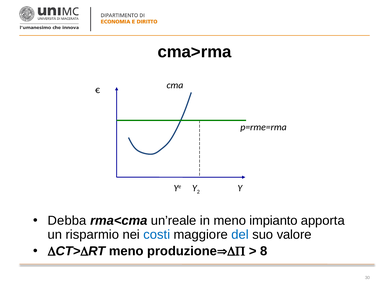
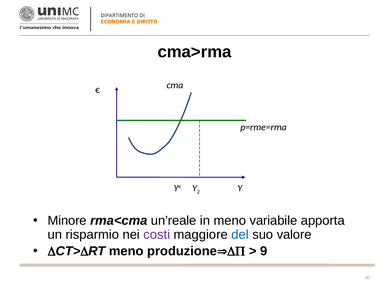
Debba: Debba -> Minore (67, 221)
impianto: impianto -> variabile (273, 221)
costi colour: blue -> purple (157, 235)
8: 8 -> 9 (264, 252)
